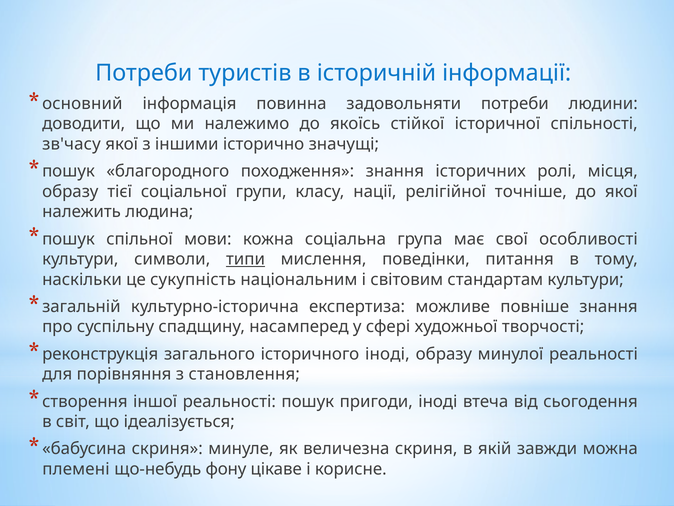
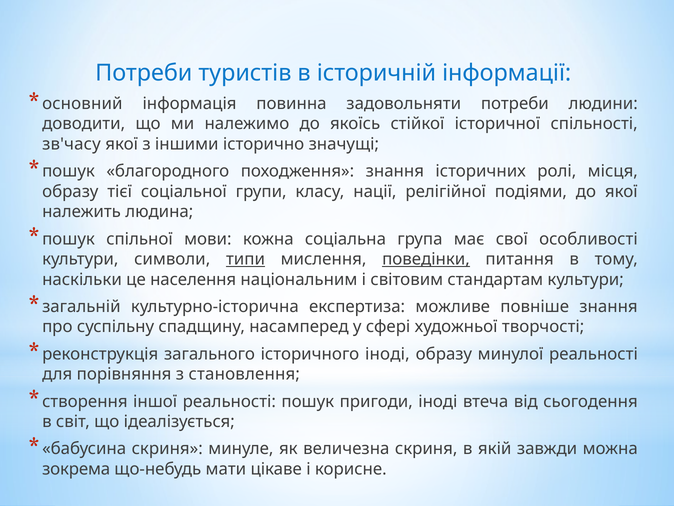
точніше: точніше -> подіями (531, 191)
поведінки underline: none -> present (426, 259)
сукупність: сукупність -> населення (193, 279)
племені: племені -> зокрема (76, 469)
фону: фону -> мати (226, 469)
